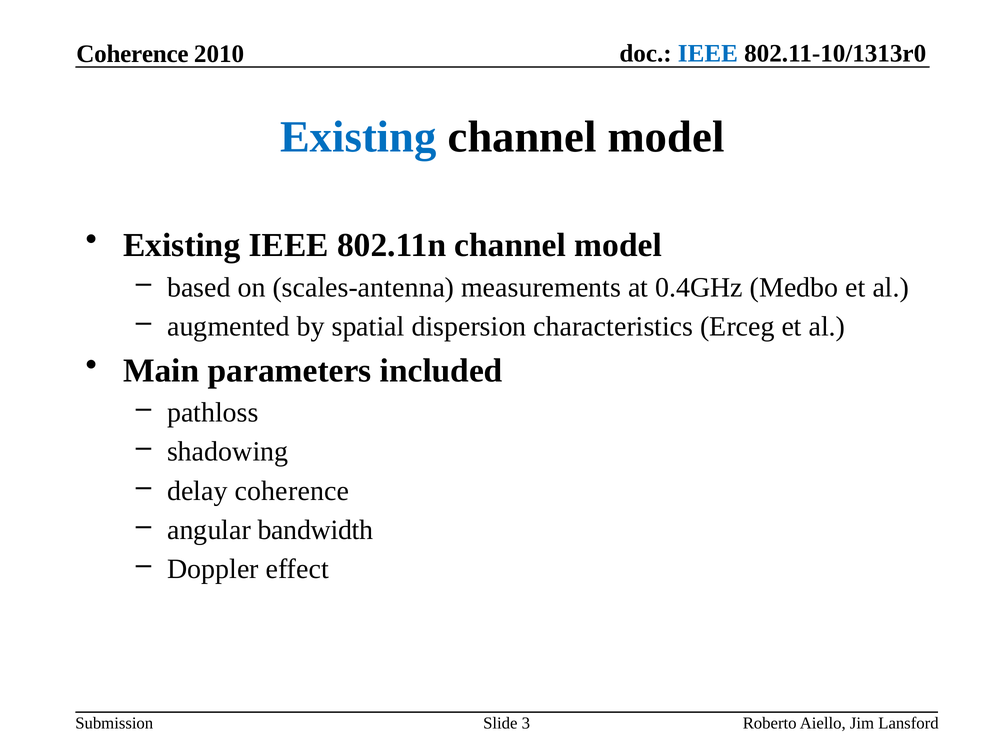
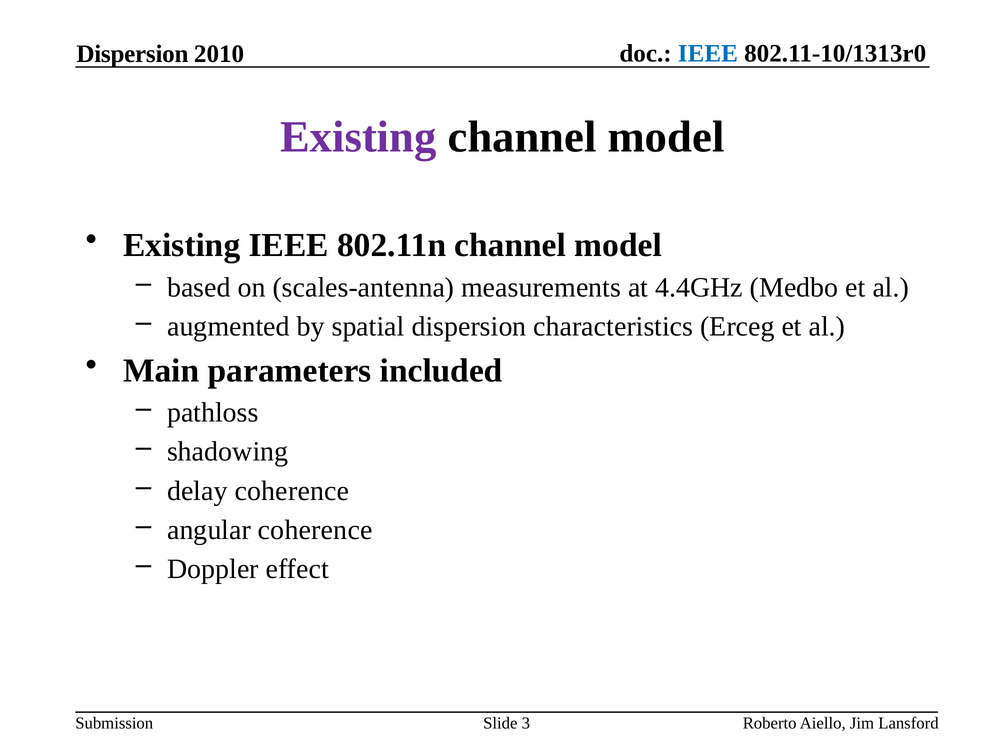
Coherence: Coherence -> Dispersion (132, 54)
Existing colour: blue -> purple (358, 137)
0.4GHz: 0.4GHz -> 4.4GHz (699, 287)
angular bandwidth: bandwidth -> coherence (315, 530)
